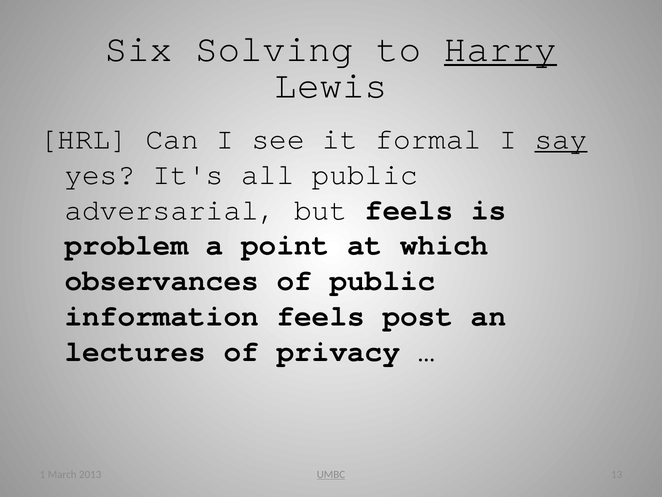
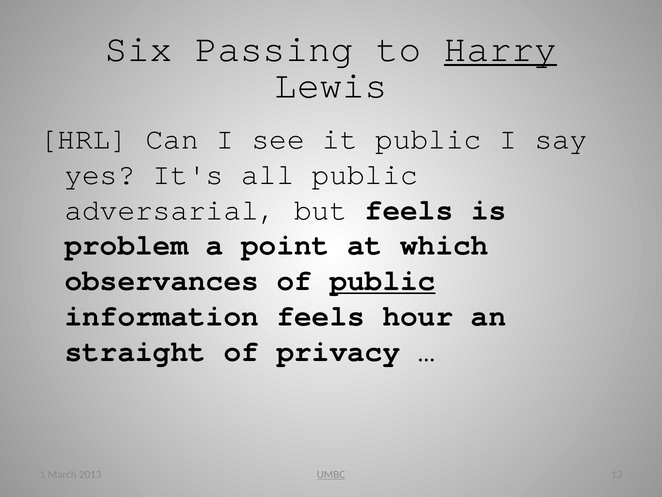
Solving: Solving -> Passing (274, 49)
it formal: formal -> public (428, 139)
say underline: present -> none (561, 139)
public underline: none -> present (383, 280)
post: post -> hour (418, 316)
lectures: lectures -> straight (135, 351)
